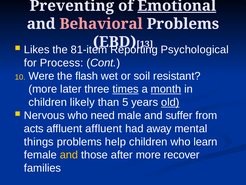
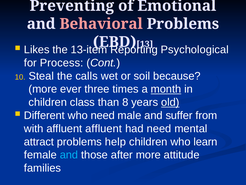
Emotional underline: present -> none (177, 6)
81-item: 81-item -> 13-item (89, 50)
Were: Were -> Steal (41, 76)
flash: flash -> calls (87, 76)
resistant: resistant -> because (177, 76)
later: later -> ever (71, 89)
times underline: present -> none (126, 89)
likely: likely -> class (82, 102)
5: 5 -> 8 (125, 102)
Nervous: Nervous -> Different (44, 115)
acts: acts -> with (34, 128)
had away: away -> need (159, 128)
things: things -> attract (39, 141)
and colour: yellow -> light blue (69, 155)
recover: recover -> attitude (182, 155)
